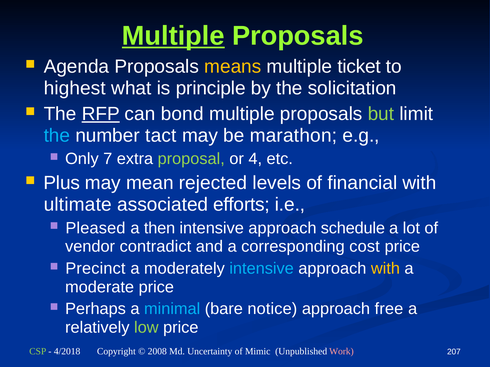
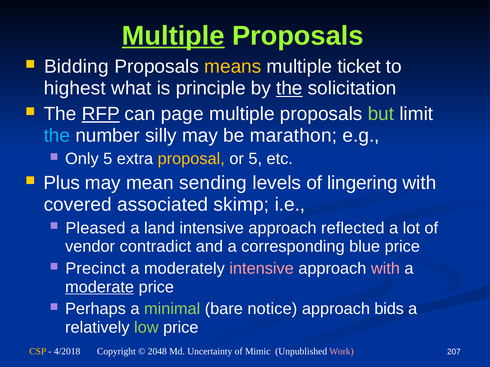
Agenda: Agenda -> Bidding (76, 67)
the underline: none -> present (289, 88)
bond: bond -> page (182, 114)
tact: tact -> silly (161, 136)
Only 7: 7 -> 5 (108, 159)
proposal colour: light green -> yellow (191, 159)
or 4: 4 -> 5 (255, 159)
rejected: rejected -> sending (213, 183)
financial: financial -> lingering (362, 183)
ultimate: ultimate -> covered (78, 205)
efforts: efforts -> skimp (241, 205)
then: then -> land (159, 228)
schedule: schedule -> reflected (353, 228)
cost: cost -> blue (365, 247)
intensive colour: light blue -> pink (262, 269)
with colour: yellow -> pink (385, 269)
moderate underline: none -> present (100, 287)
minimal colour: light blue -> light green (172, 309)
free: free -> bids (389, 309)
CSP colour: light green -> yellow (38, 352)
2008: 2008 -> 2048 (157, 352)
